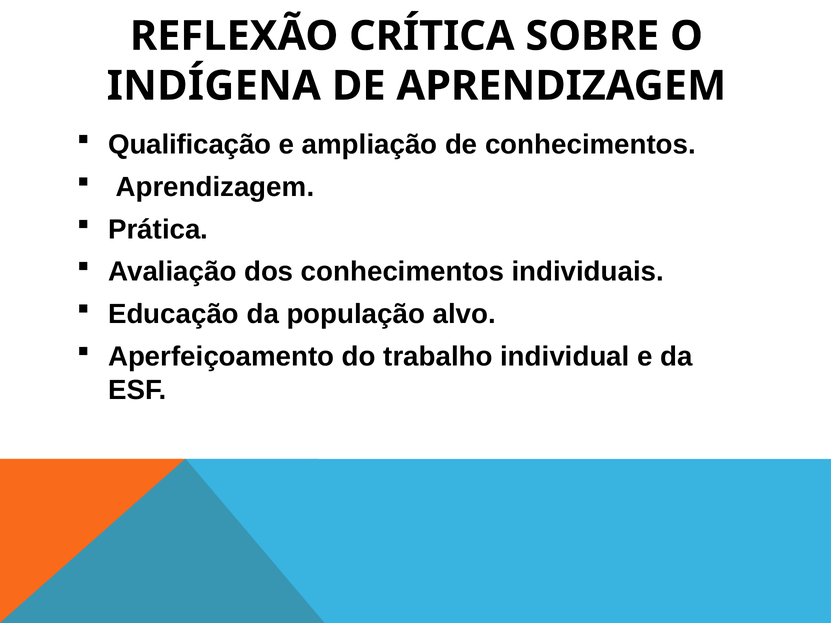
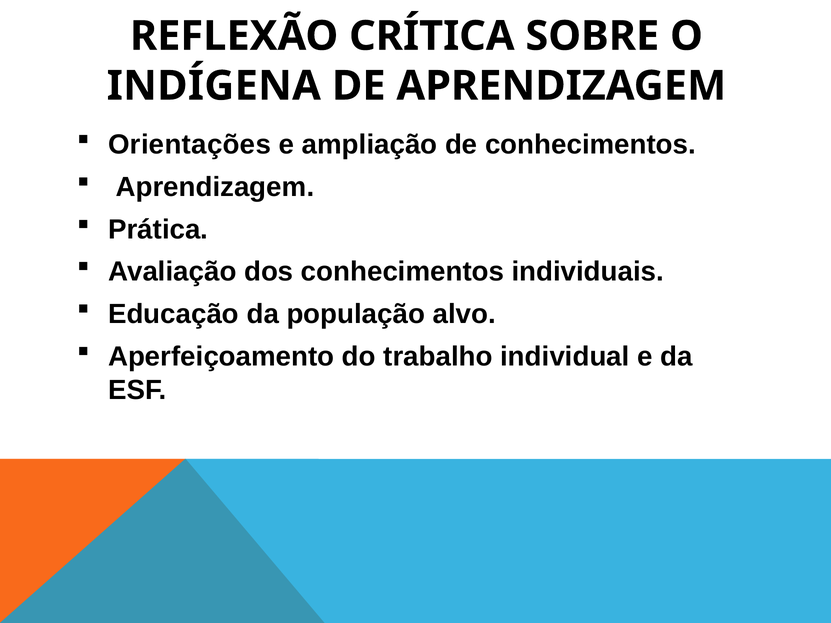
Qualificação: Qualificação -> Orientações (190, 145)
